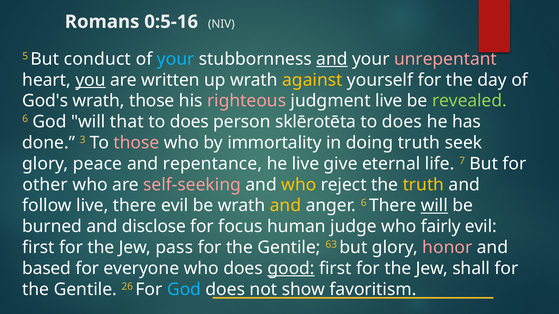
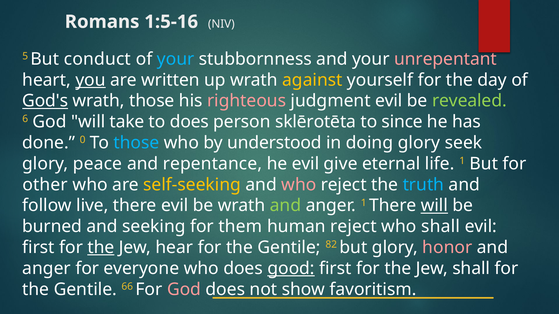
0:5-16: 0:5-16 -> 1:5-16 (171, 22)
and underline: present -> none (332, 59)
God's underline: none -> present (45, 101)
judgment live: live -> evil (389, 101)
that: that -> take (127, 122)
does: does -> since (402, 122)
3: 3 -> 0 (83, 140)
those colour: pink -> light blue (136, 143)
immortality: immortality -> understood (275, 143)
doing truth: truth -> glory (419, 143)
he live: live -> evil (306, 164)
life 7: 7 -> 1 (462, 161)
self-seeking colour: pink -> yellow (192, 185)
who colour: yellow -> pink (299, 185)
truth colour: yellow -> light blue (423, 185)
and colour: yellow -> light green (286, 206)
anger 6: 6 -> 1 (364, 203)
disclose: disclose -> seeking (154, 227)
focus: focus -> them (240, 227)
human judge: judge -> reject (353, 227)
who fairly: fairly -> shall (441, 227)
the underline: none -> present (101, 248)
pass: pass -> hear (174, 248)
63: 63 -> 82 (331, 245)
based: based -> anger (47, 269)
26: 26 -> 66 (127, 287)
God colour: light blue -> pink (184, 290)
